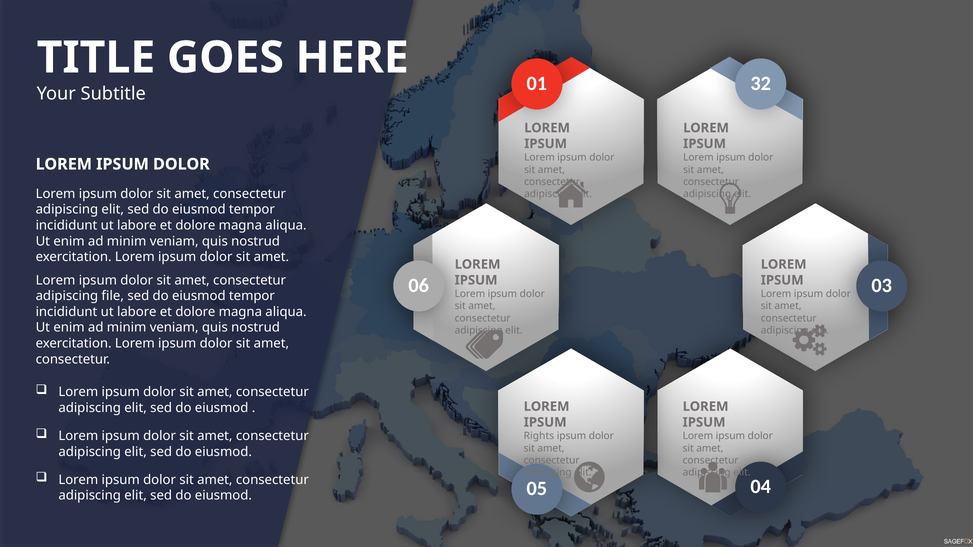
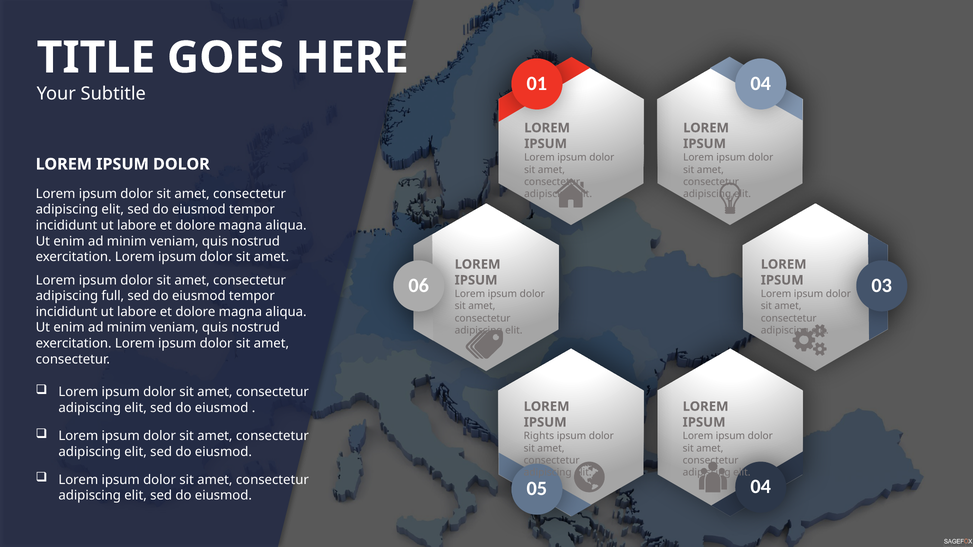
01 32: 32 -> 04 (761, 84)
file: file -> full (113, 296)
